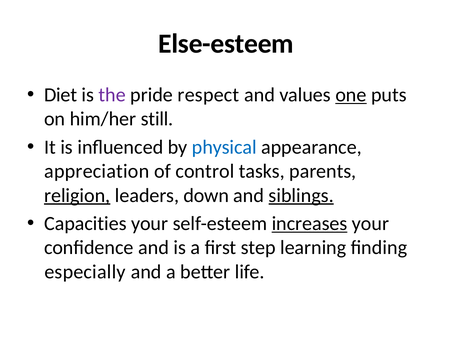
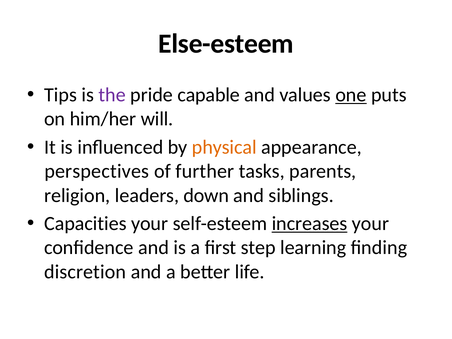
Diet: Diet -> Tips (60, 95)
respect: respect -> capable (209, 95)
still: still -> will (157, 119)
physical colour: blue -> orange (224, 147)
appreciation: appreciation -> perspectives (97, 171)
control: control -> further (205, 171)
religion underline: present -> none (77, 195)
siblings underline: present -> none (301, 195)
especially: especially -> discretion (85, 272)
